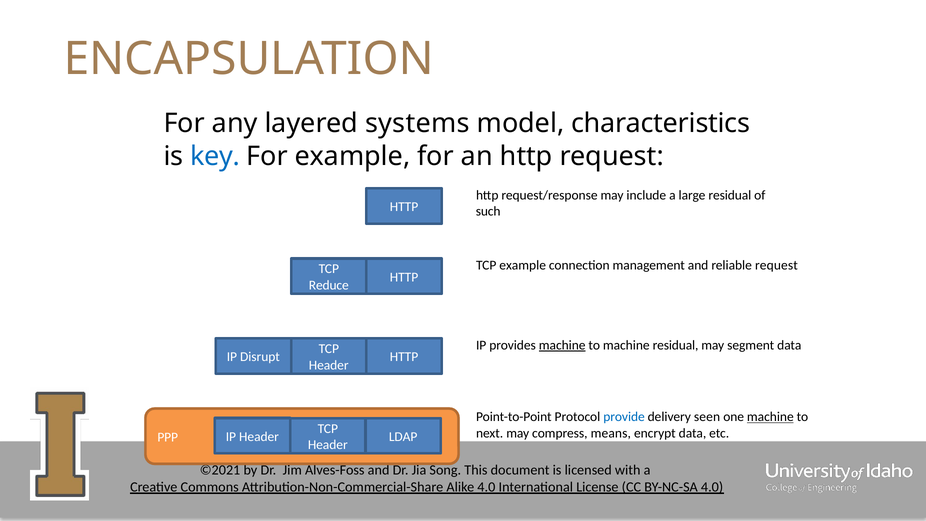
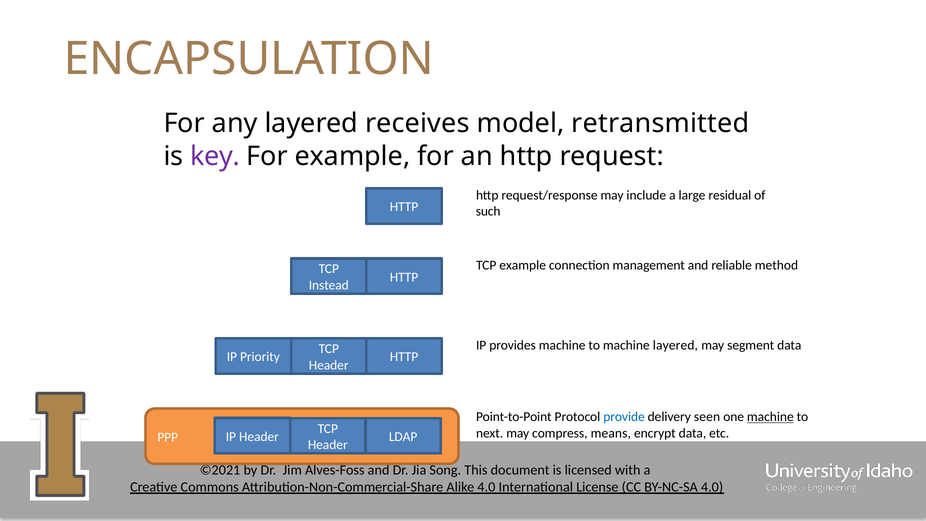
systems: systems -> receives (417, 123)
characteristics: characteristics -> retransmitted (660, 123)
key colour: blue -> purple (215, 156)
reliable request: request -> method (776, 265)
Reduce: Reduce -> Instead (329, 285)
machine underline: present -> none (562, 345)
machine residual: residual -> layered (675, 345)
Disrupt: Disrupt -> Priority (260, 357)
